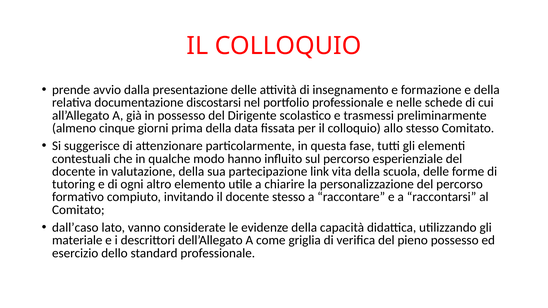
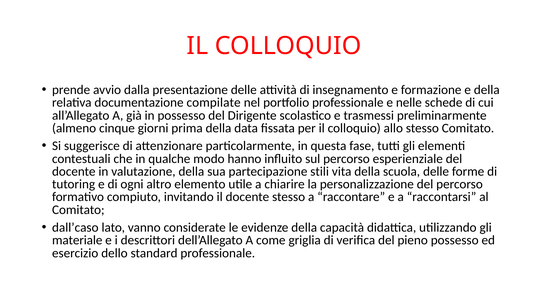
discostarsi: discostarsi -> compilate (214, 103)
link: link -> stili (320, 172)
